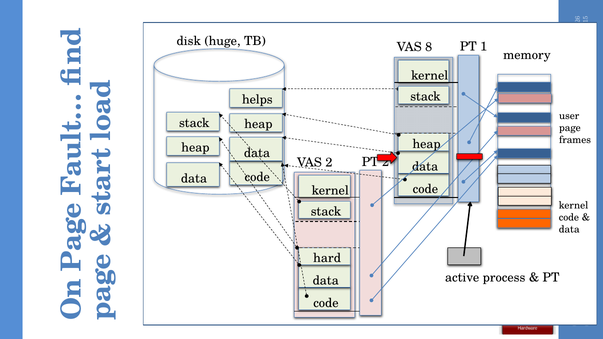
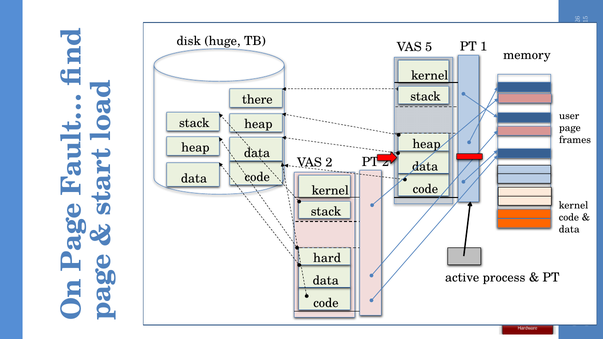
VAS 8: 8 -> 5 (429, 47)
helps: helps -> there (257, 100)
